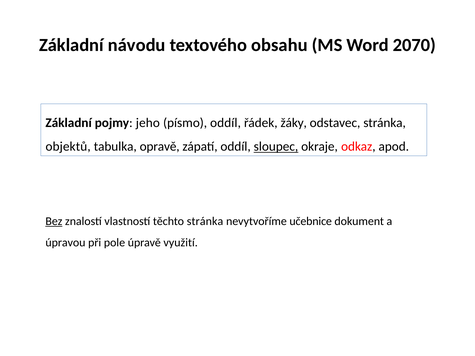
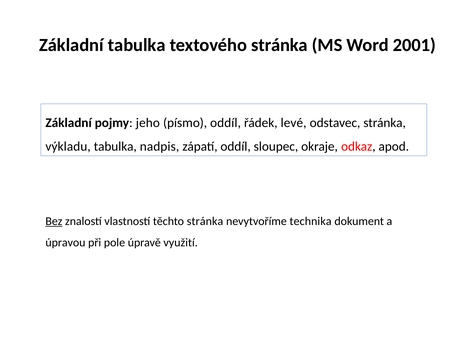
Základní návodu: návodu -> tabulka (137, 45)
textového obsahu: obsahu -> stránka (279, 45)
2070: 2070 -> 2001 (414, 45)
žáky: žáky -> levé (294, 123)
objektů: objektů -> výkladu (68, 147)
opravě: opravě -> nadpis (160, 147)
sloupec underline: present -> none (276, 147)
učebnice: učebnice -> technika (311, 222)
